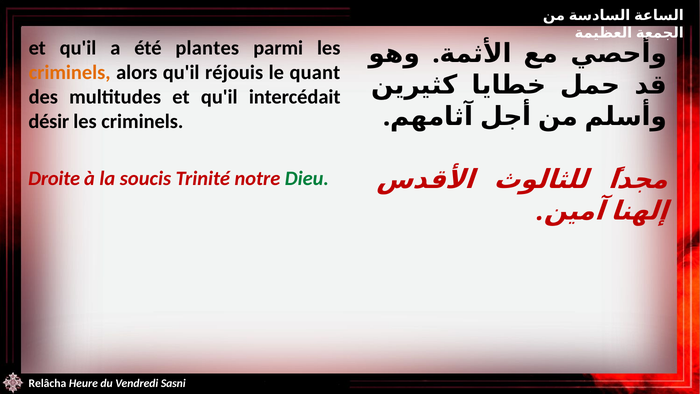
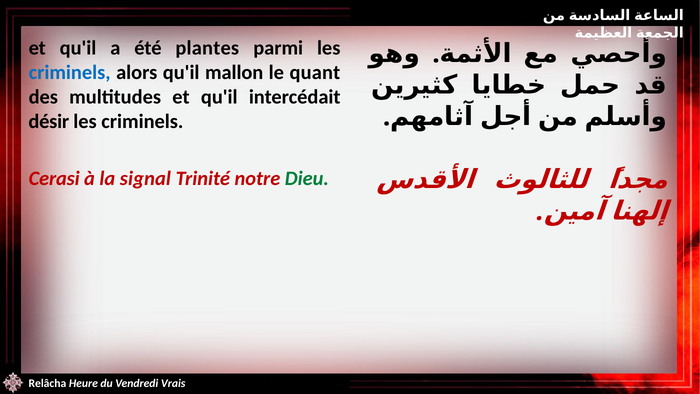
criminels colour: orange -> blue (70, 72)
réjouis: réjouis -> mallon (234, 72)
Droite: Droite -> Cerasi (54, 179)
soucis: soucis -> signal (145, 179)
Sasni: Sasni -> Vrais (173, 383)
